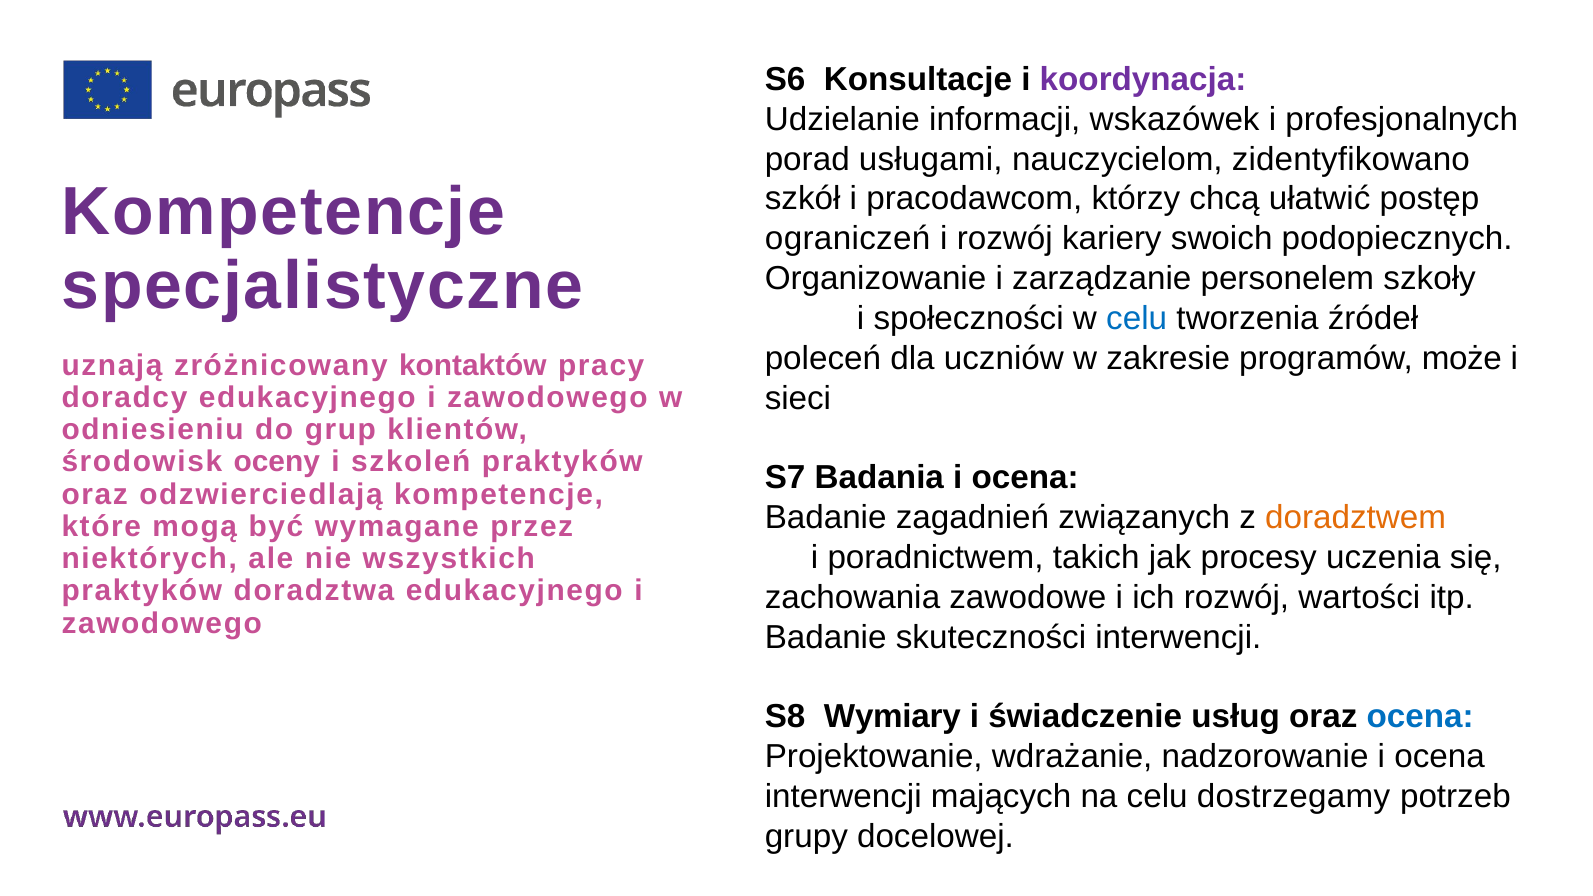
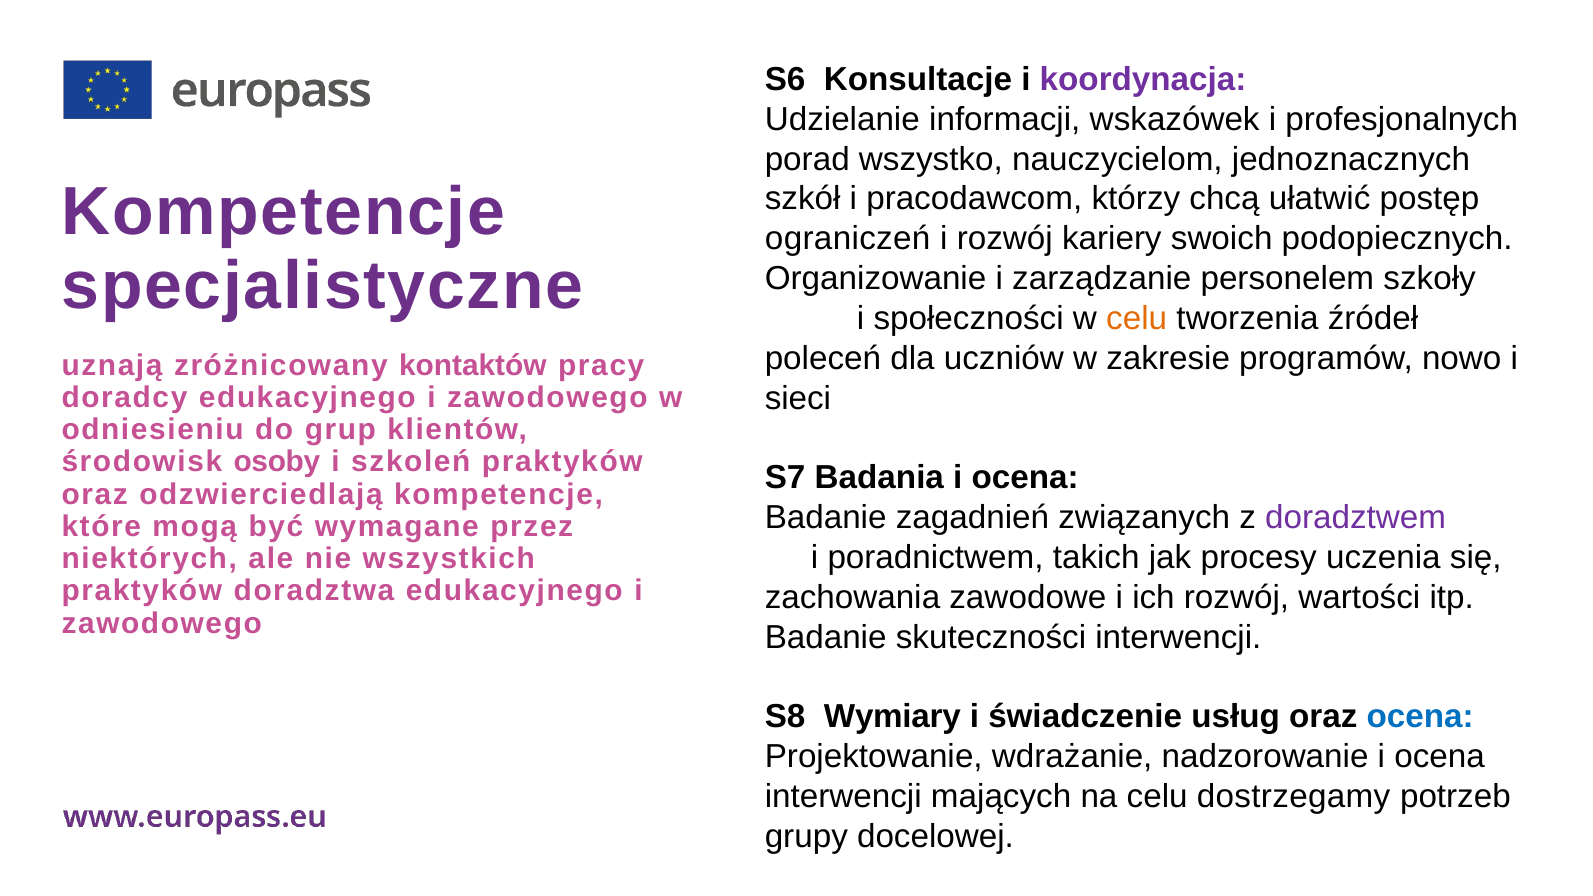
usługami: usługami -> wszystko (931, 159)
zidentyfikowano: zidentyfikowano -> jednoznacznych (1351, 159)
celu colour: blue -> orange (1137, 319)
może: może -> nowo (1462, 358)
oceny: oceny -> osoby (277, 462)
doradztwem colour: orange -> purple (1356, 518)
